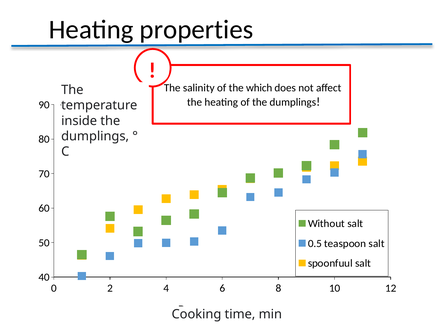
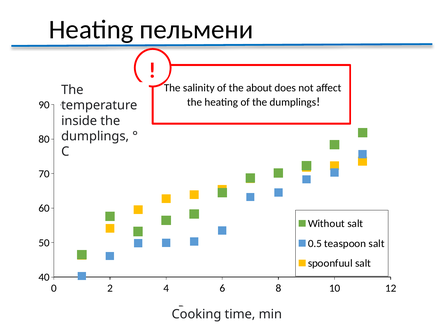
properties: properties -> пельмени (197, 29)
which: which -> about (259, 88)
